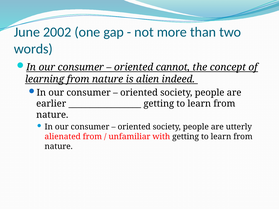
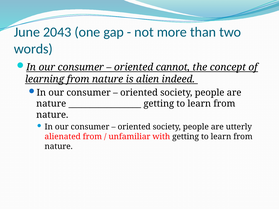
2002: 2002 -> 2043 (57, 32)
earlier: earlier -> nature (51, 104)
